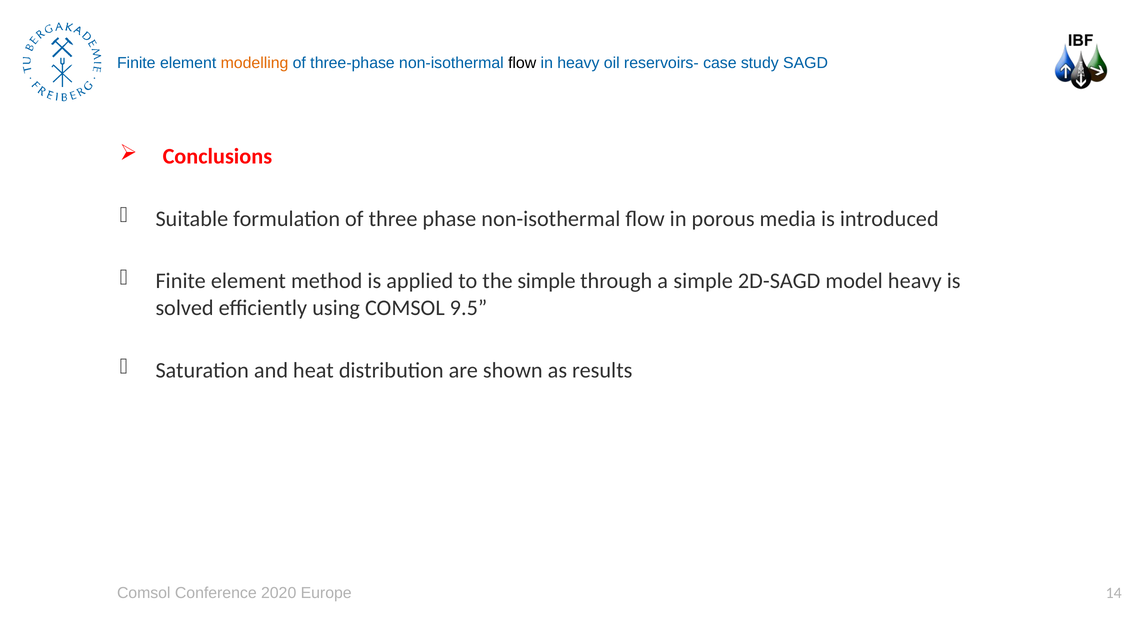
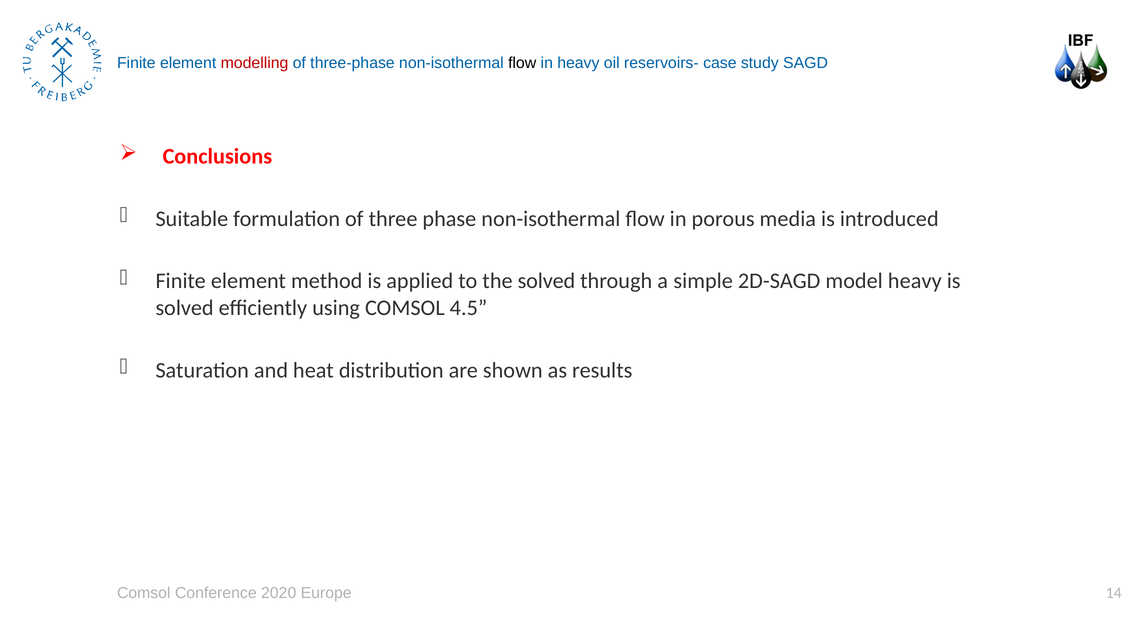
modelling colour: orange -> red (255, 63)
the simple: simple -> solved (546, 281)
9.5: 9.5 -> 4.5 (468, 308)
